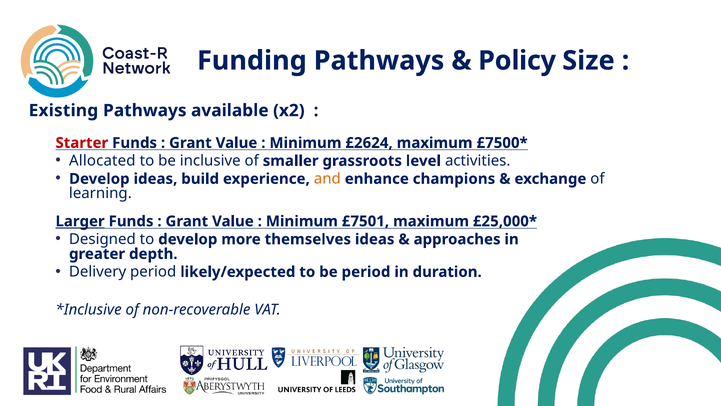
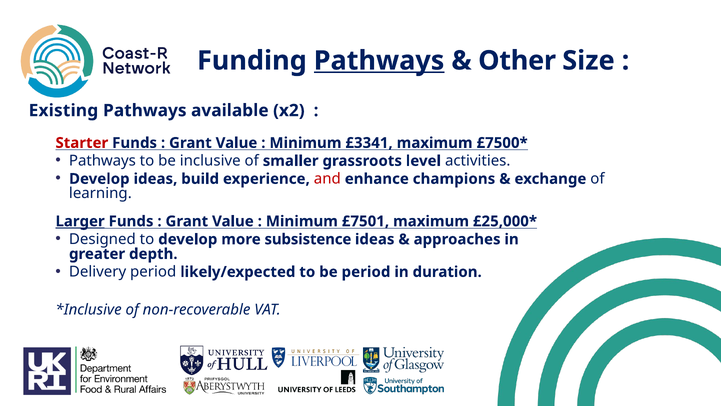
Pathways underline: none -> present (379, 61)
Policy: Policy -> Other (517, 61)
£2624: £2624 -> £3341 (369, 143)
Allocated: Allocated -> Pathways (102, 161)
and colour: orange -> red (327, 179)
themselves: themselves -> subsistence (308, 239)
